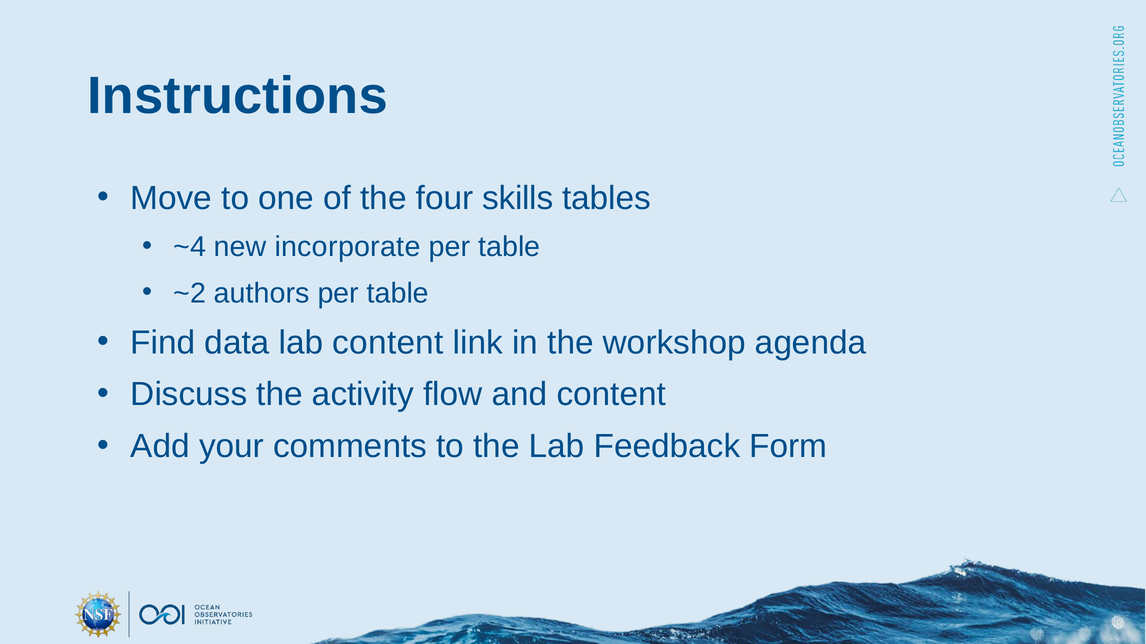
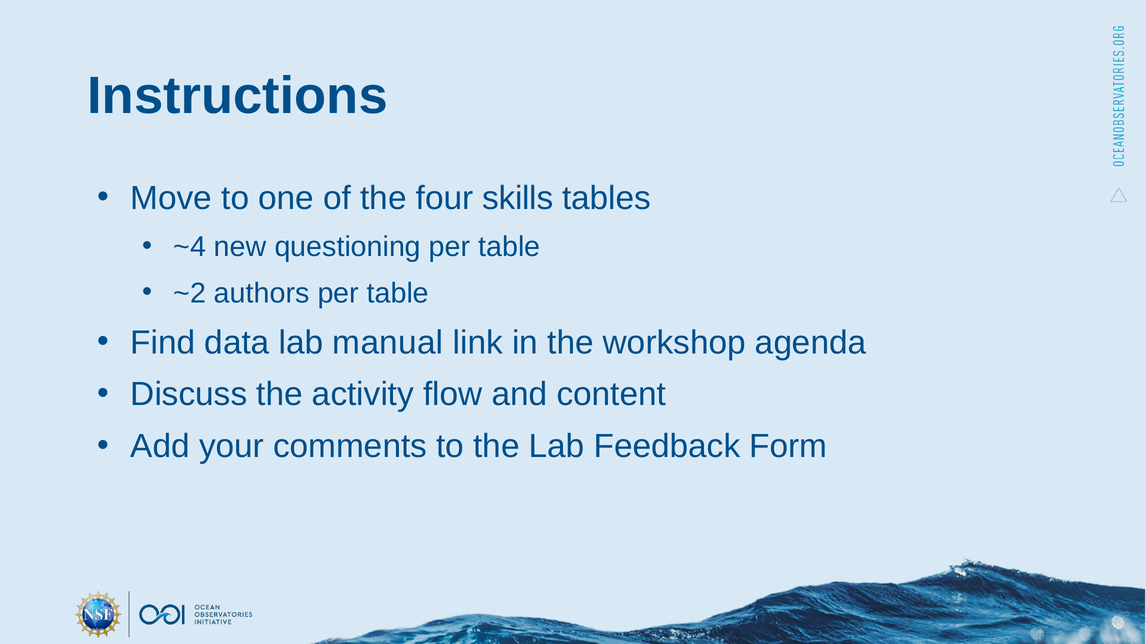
incorporate: incorporate -> questioning (348, 247)
lab content: content -> manual (388, 343)
